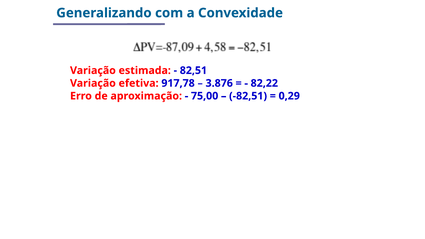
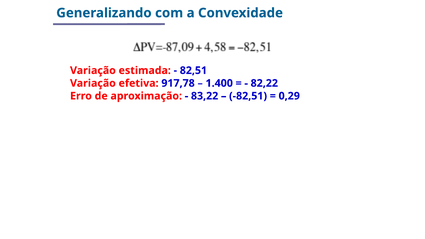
3.876: 3.876 -> 1.400 (219, 83)
75,00: 75,00 -> 83,22 (205, 96)
